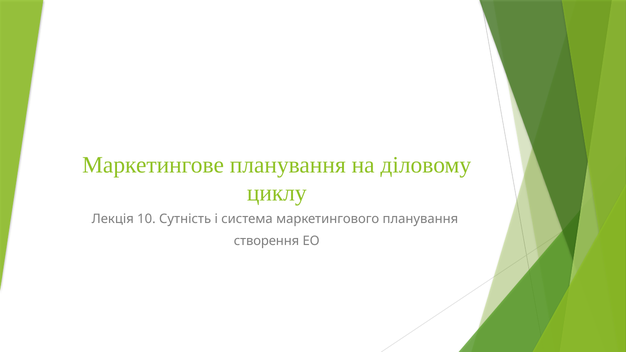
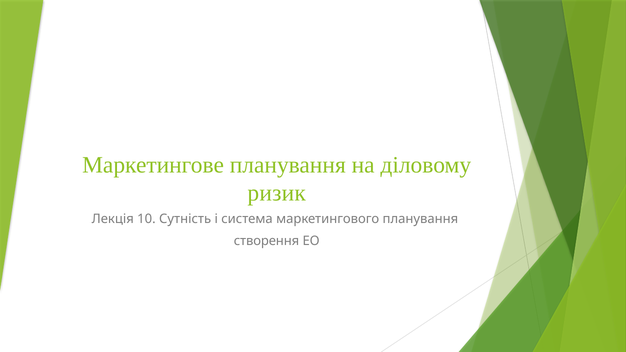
циклу: циклу -> ризик (277, 193)
